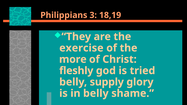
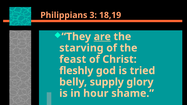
are underline: none -> present (102, 37)
exercise: exercise -> starving (81, 48)
more: more -> feast (73, 59)
in belly: belly -> hour (96, 93)
